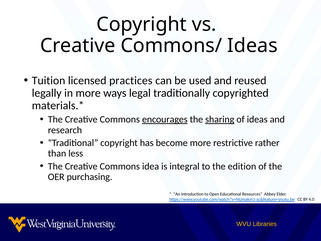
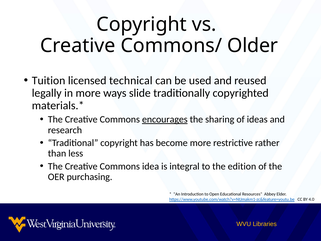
Commons/ Ideas: Ideas -> Older (253, 46)
practices: practices -> technical (131, 80)
legal: legal -> slide (140, 93)
sharing underline: present -> none (220, 119)
